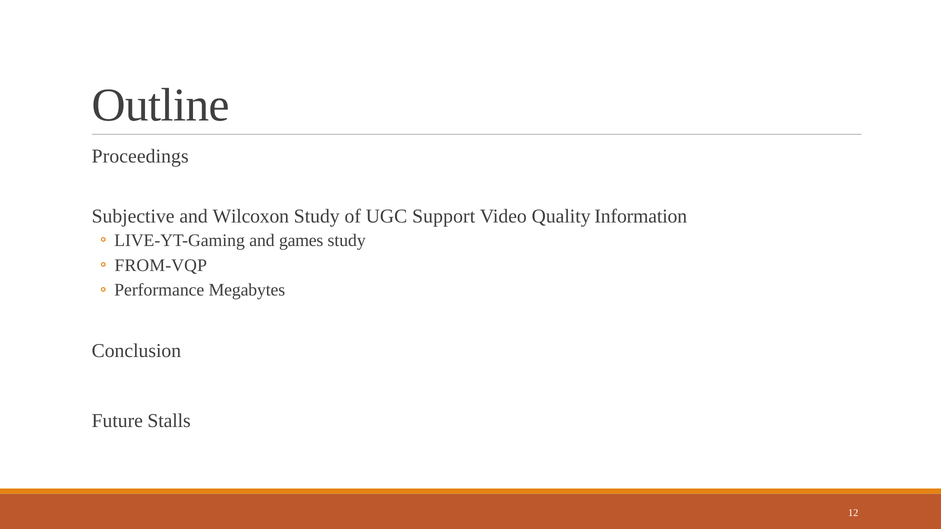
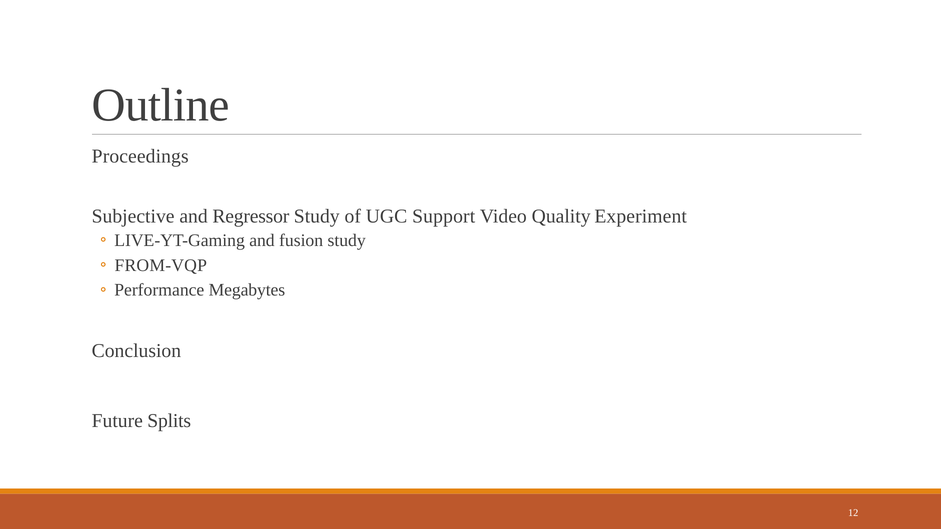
Wilcoxon: Wilcoxon -> Regressor (251, 216)
Information: Information -> Experiment (641, 216)
games: games -> fusion (301, 240)
Stalls: Stalls -> Splits (169, 421)
